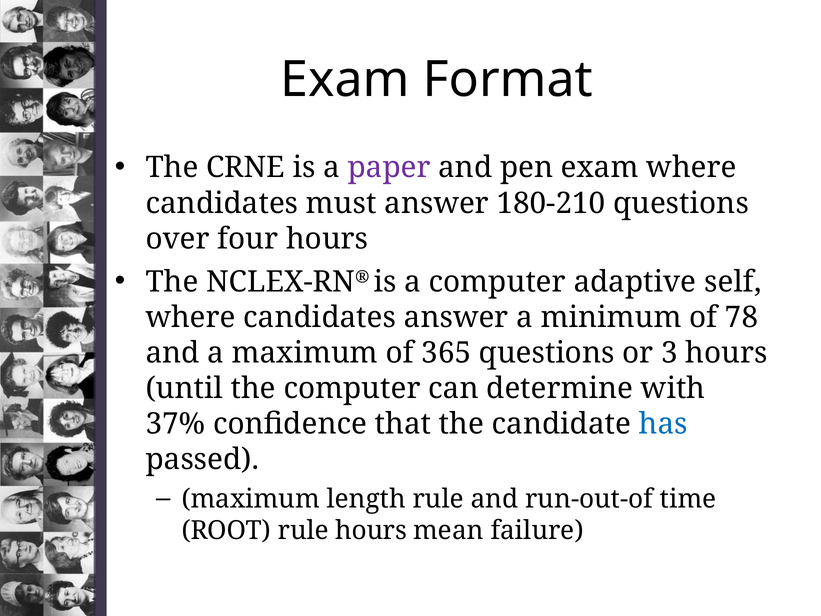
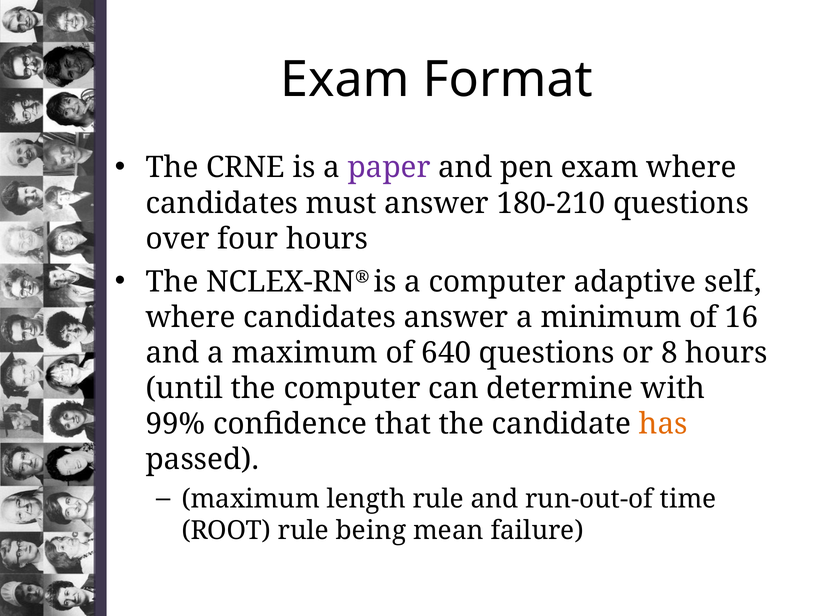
78: 78 -> 16 (742, 317)
365: 365 -> 640 (446, 353)
3: 3 -> 8 (669, 353)
37%: 37% -> 99% (175, 424)
has colour: blue -> orange (663, 424)
rule hours: hours -> being (371, 530)
